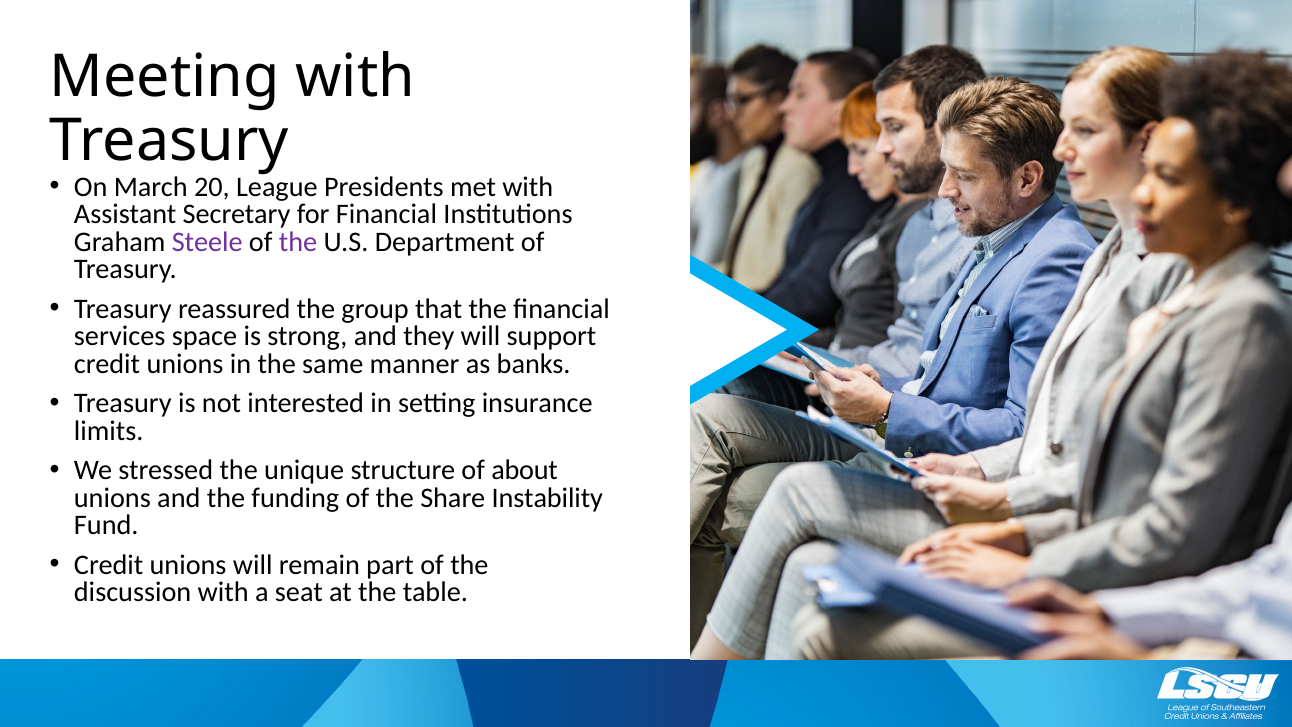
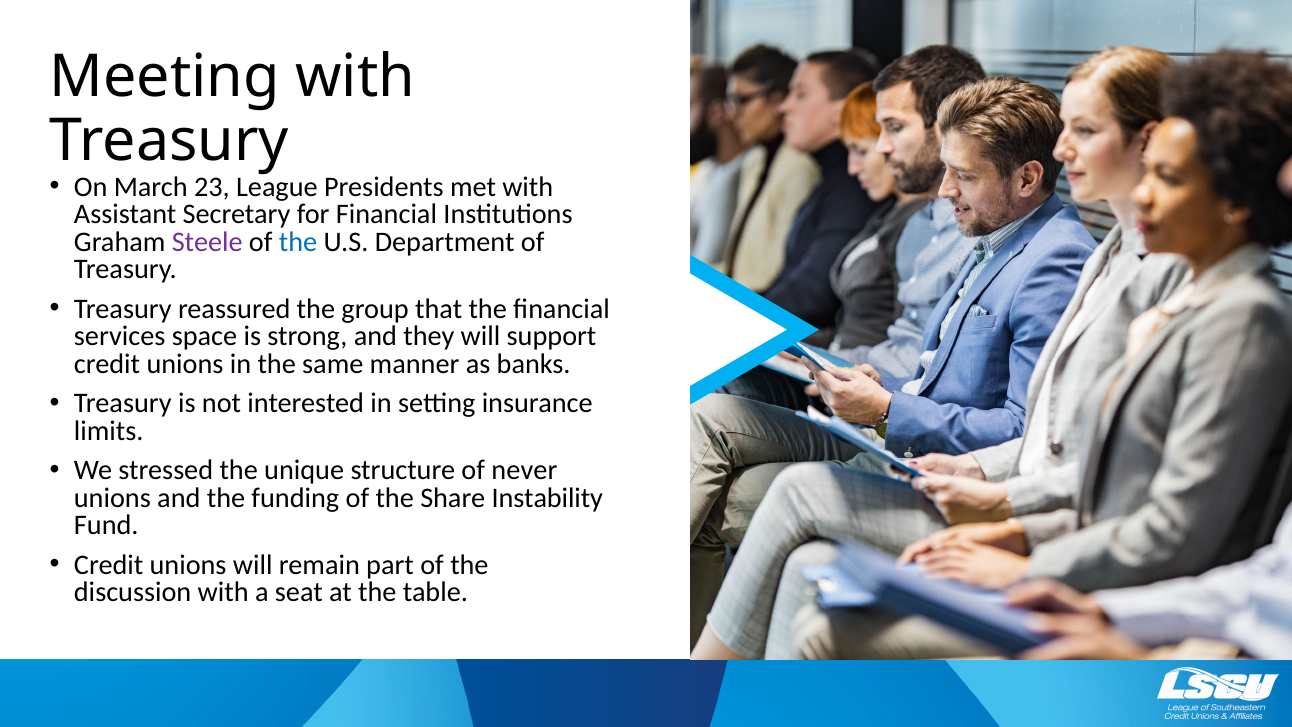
20: 20 -> 23 (212, 187)
the colour: purple -> blue (298, 242)
about: about -> never (524, 470)
